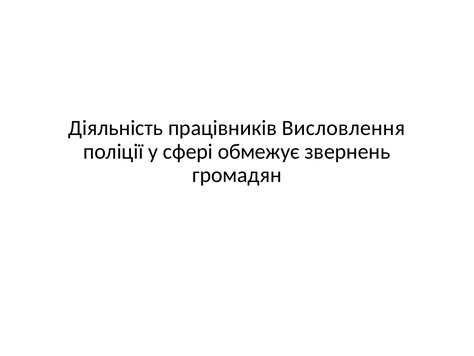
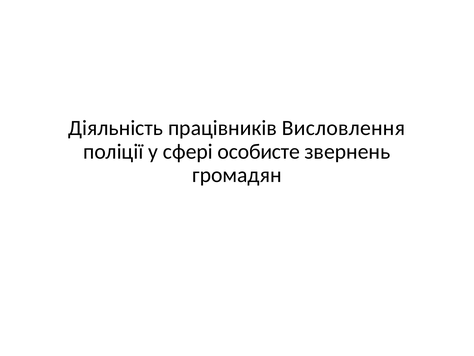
обмежує: обмежує -> особисте (259, 151)
